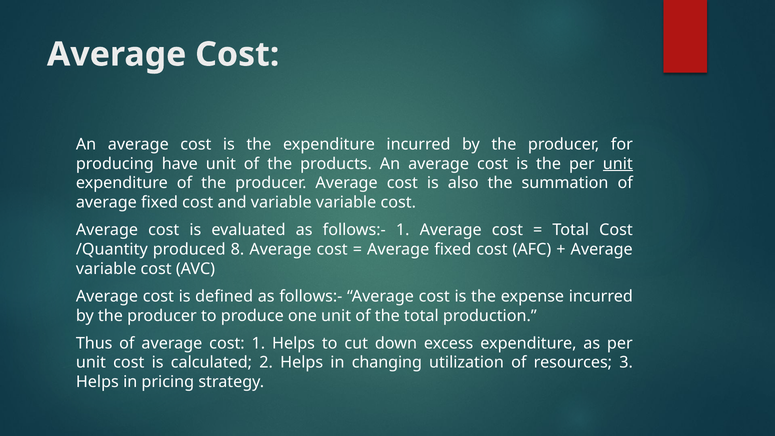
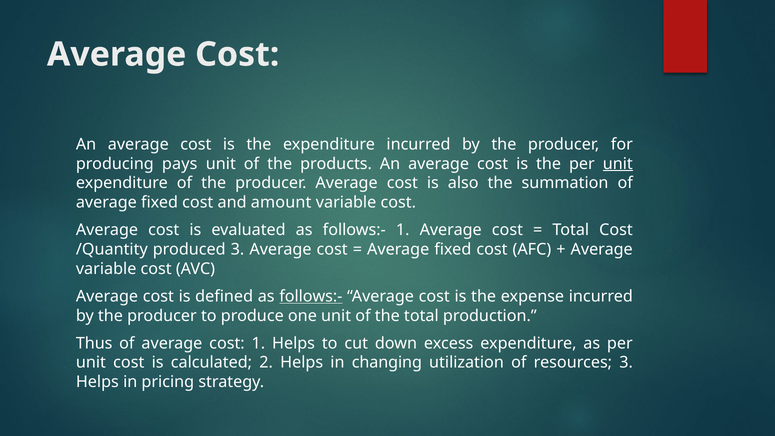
have: have -> pays (180, 164)
and variable: variable -> amount (281, 202)
produced 8: 8 -> 3 (238, 249)
follows:- underline: none -> present (311, 296)
